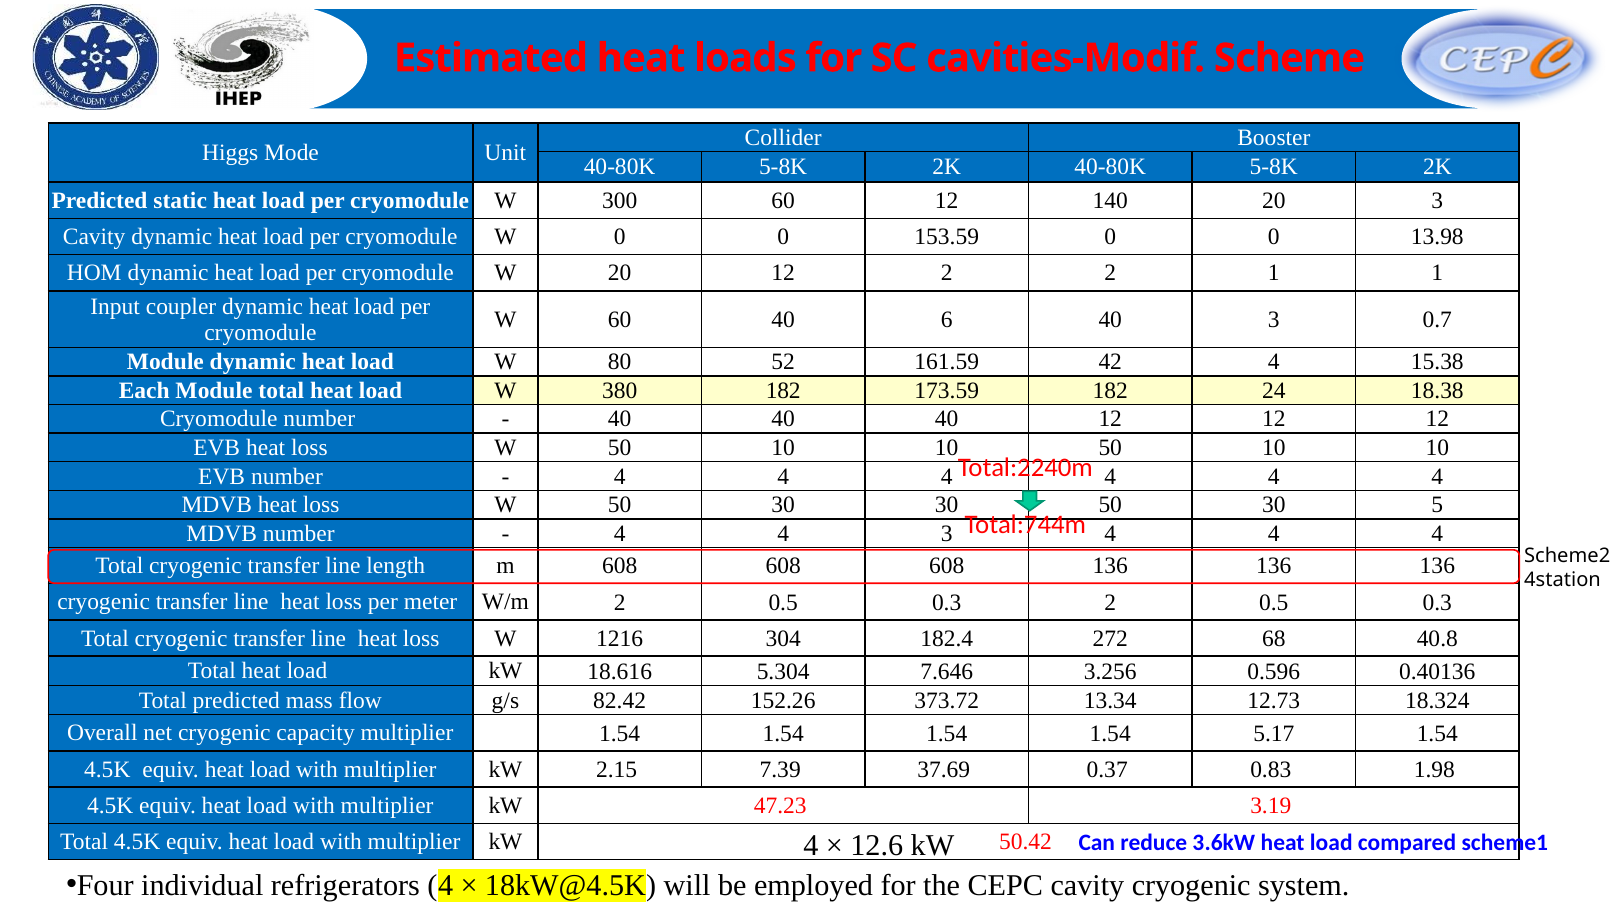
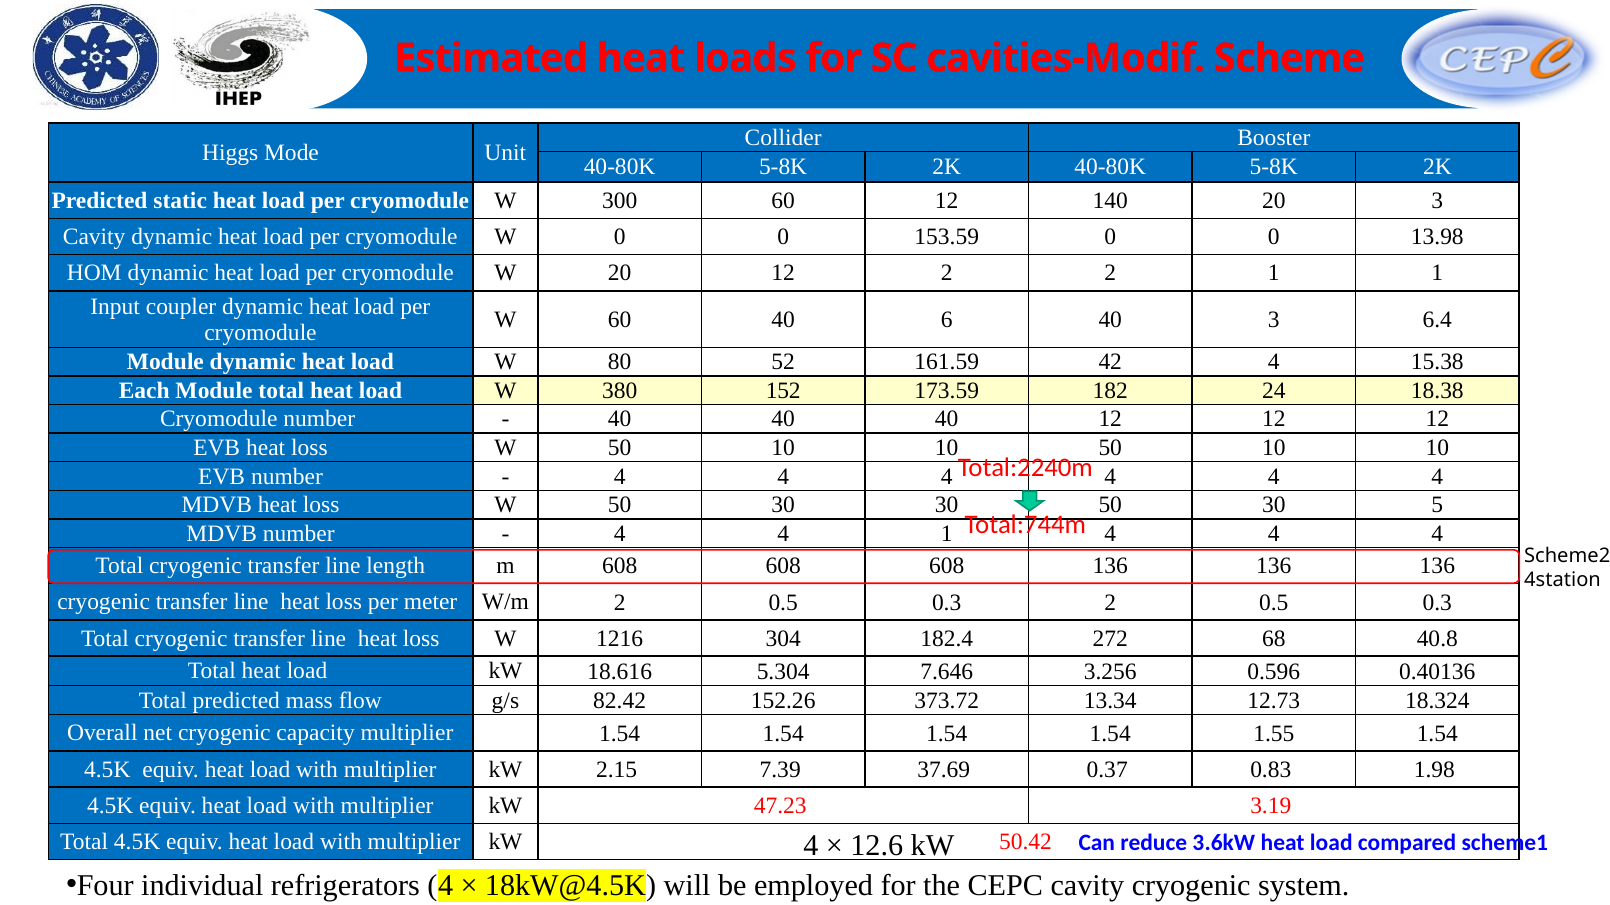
0.7: 0.7 -> 6.4 (1437, 320)
380 182: 182 -> 152 (783, 391)
4 3: 3 -> 1 (947, 534)
5.17: 5.17 -> 1.55 (1274, 734)
